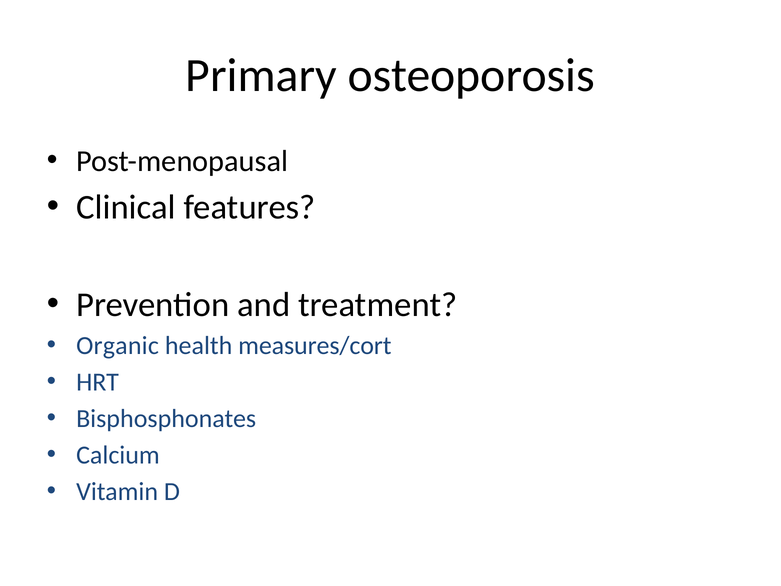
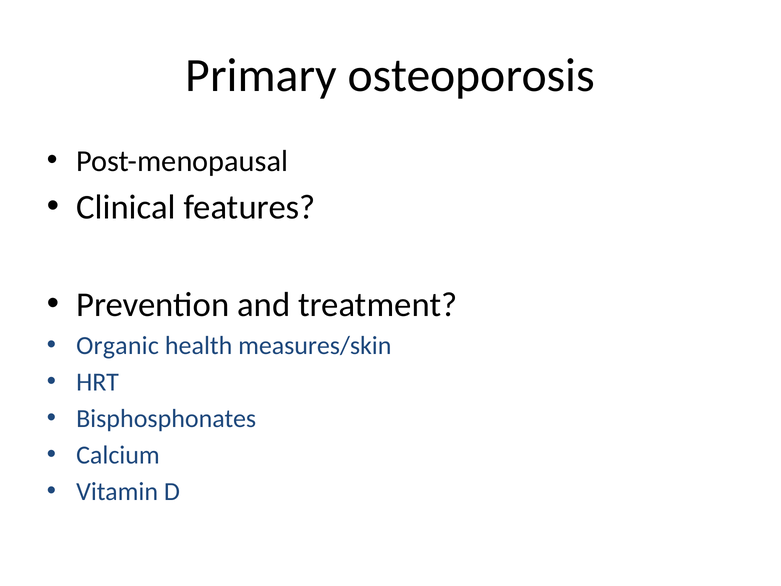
measures/cort: measures/cort -> measures/skin (315, 346)
